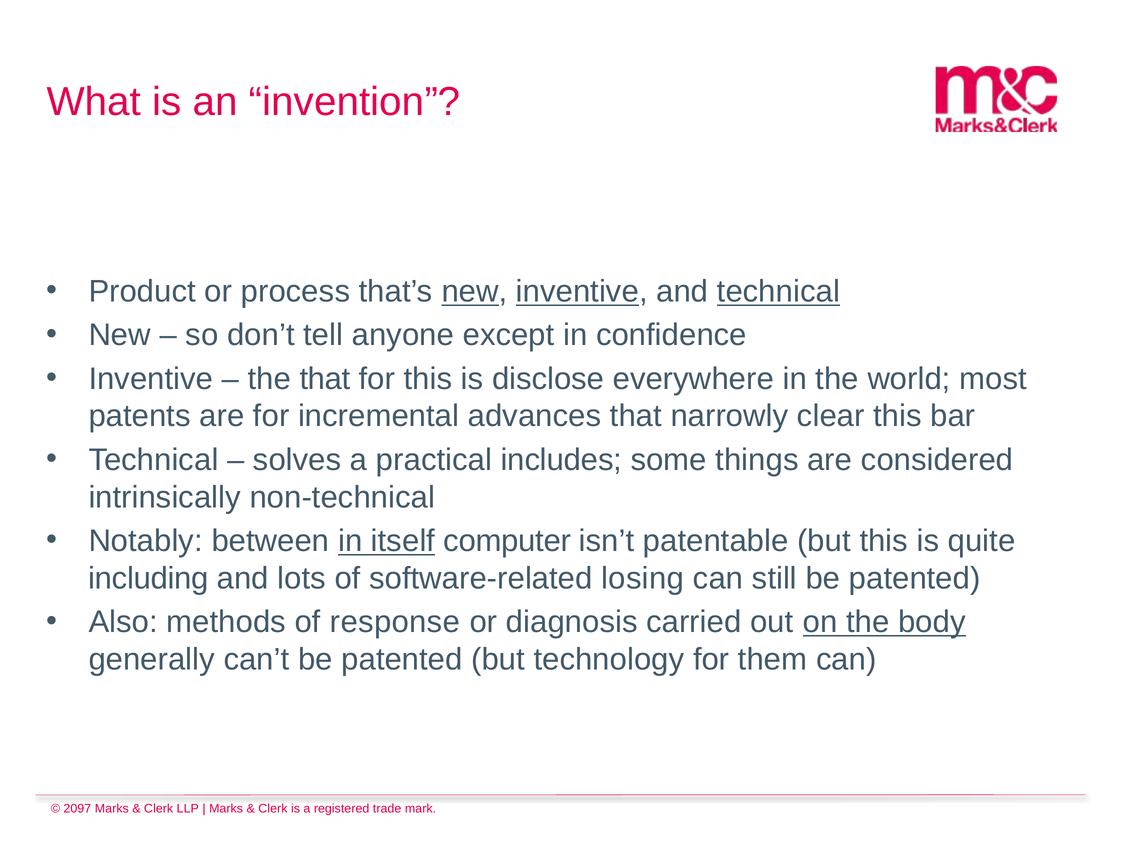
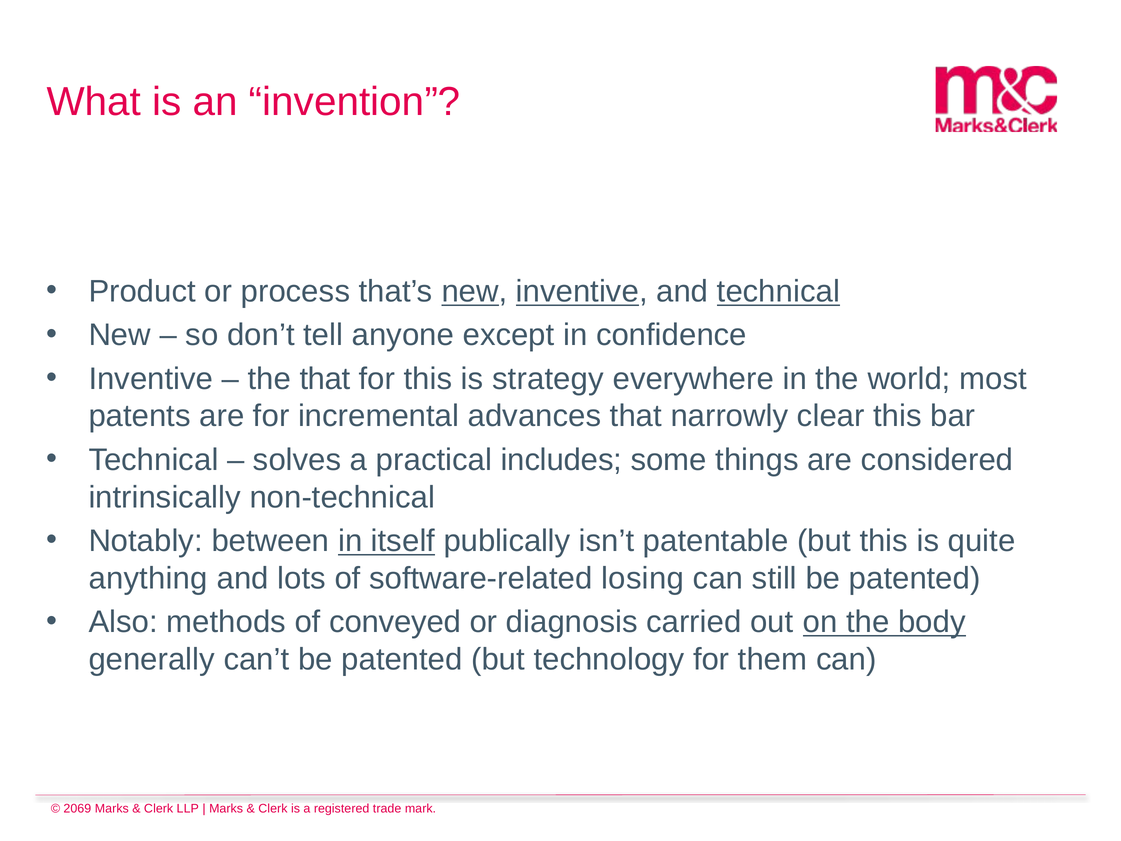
disclose: disclose -> strategy (548, 379)
computer: computer -> publically (507, 541)
including: including -> anything (148, 578)
response: response -> conveyed (395, 622)
2097: 2097 -> 2069 (77, 808)
